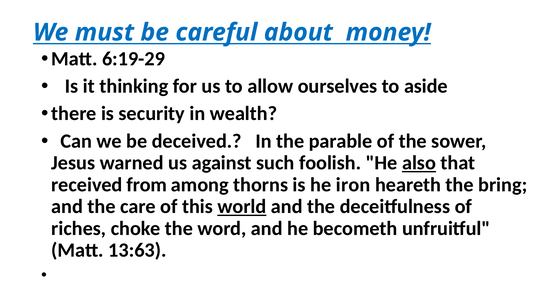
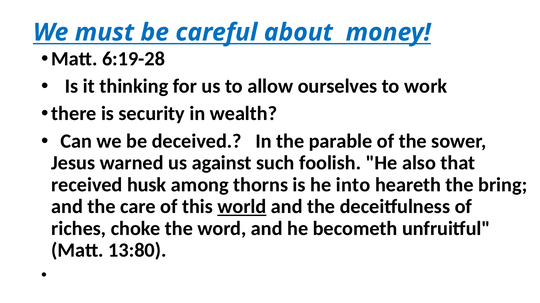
6:19-29: 6:19-29 -> 6:19-28 (134, 59)
aside: aside -> work (426, 86)
also underline: present -> none (419, 163)
from: from -> husk (147, 185)
iron: iron -> into (353, 185)
13:63: 13:63 -> 13:80 (137, 251)
